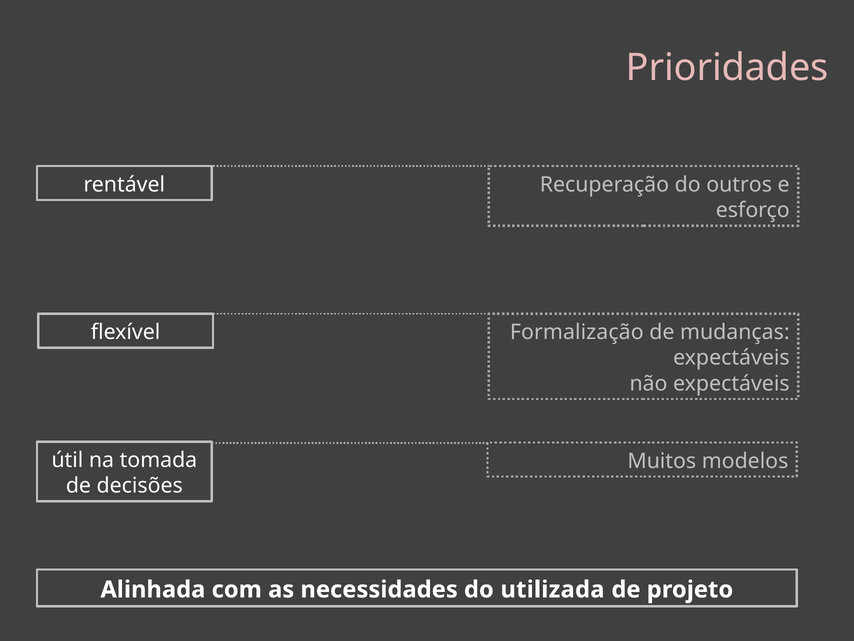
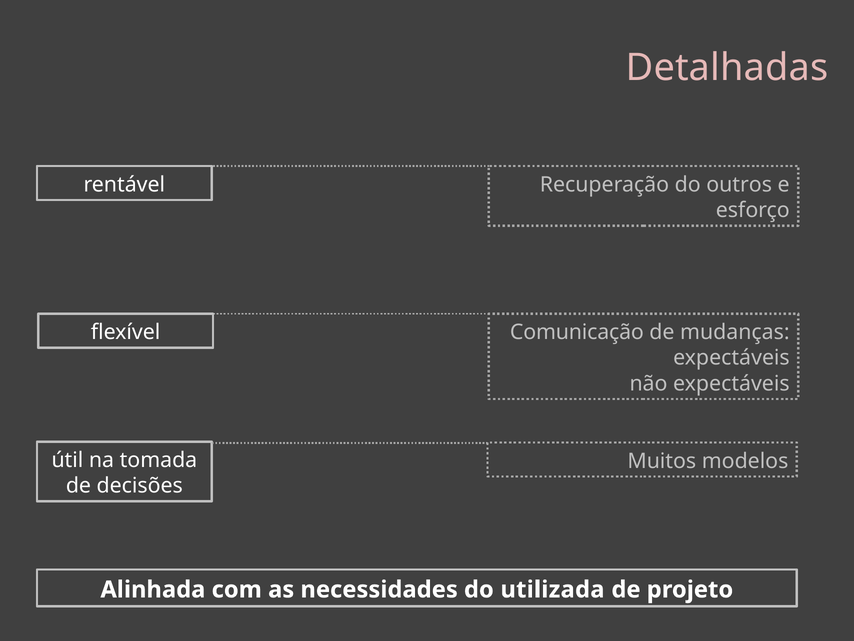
Prioridades: Prioridades -> Detalhadas (727, 68)
Formalização: Formalização -> Comunicação (577, 332)
